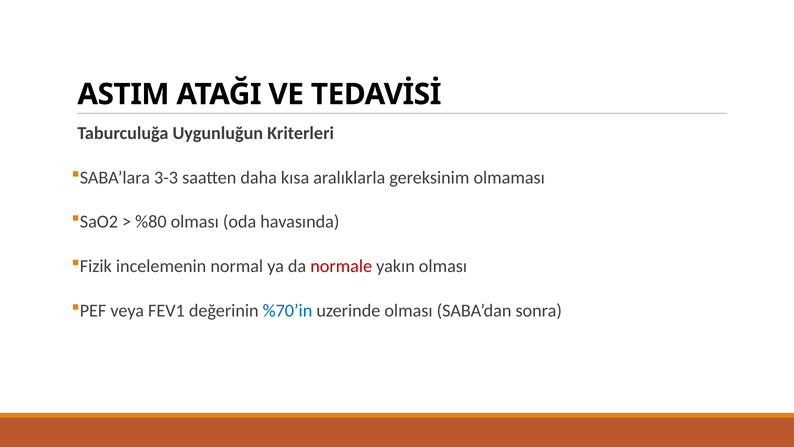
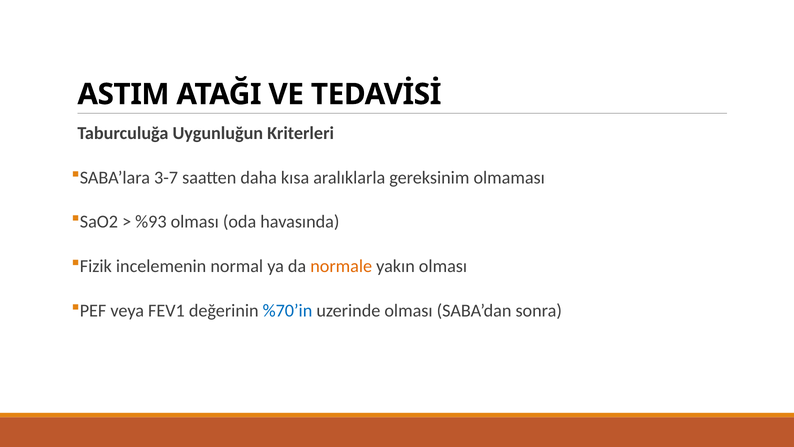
3-3: 3-3 -> 3-7 (166, 177)
%80: %80 -> %93 (151, 222)
normale colour: red -> orange (341, 266)
